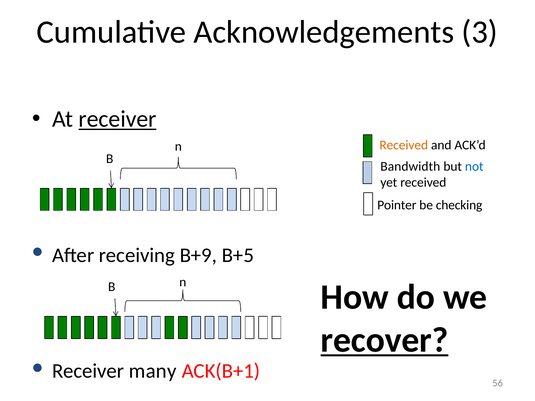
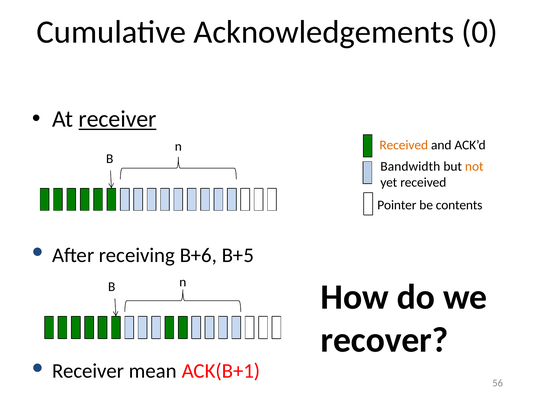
3: 3 -> 0 (480, 32)
not colour: blue -> orange (474, 167)
checking: checking -> contents (459, 205)
B+9: B+9 -> B+6 (198, 255)
recover underline: present -> none (384, 340)
many: many -> mean (153, 371)
